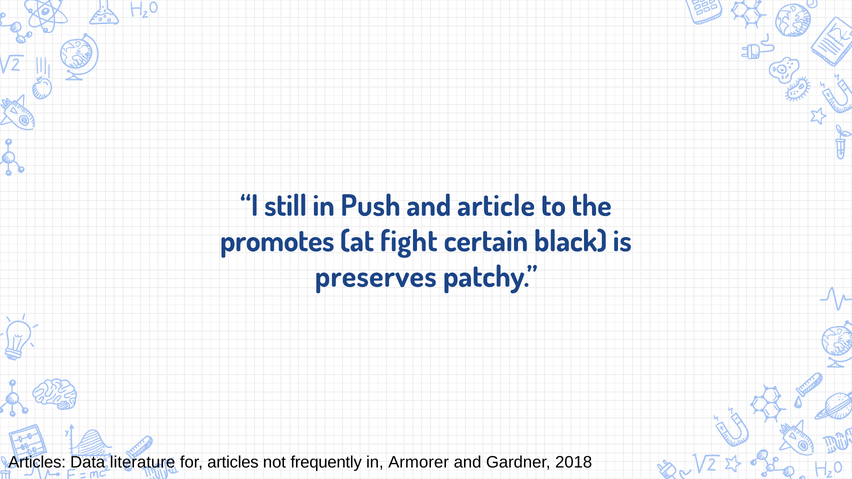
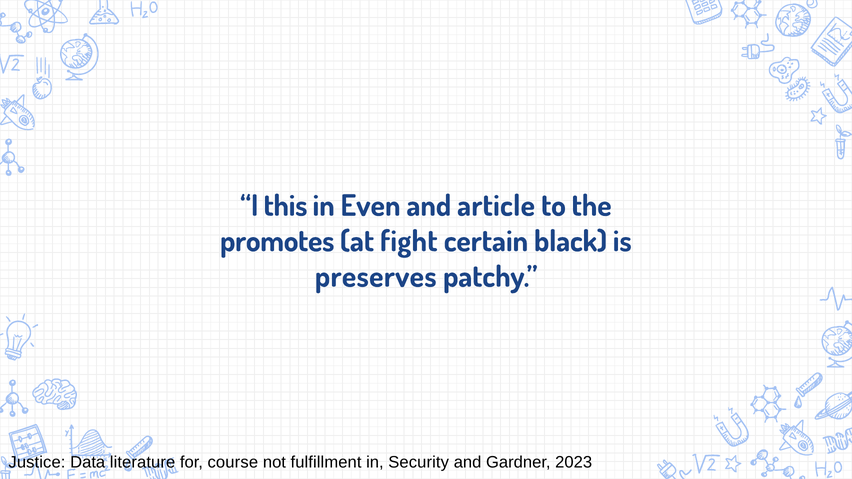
still: still -> this (286, 206)
Push: Push -> Even (371, 206)
Articles: Articles -> Justice (37, 462)
for articles: articles -> course (233, 462)
frequently: frequently -> fulfillment (326, 462)
Armorer: Armorer -> Security (419, 462)
2018: 2018 -> 2023 (574, 462)
